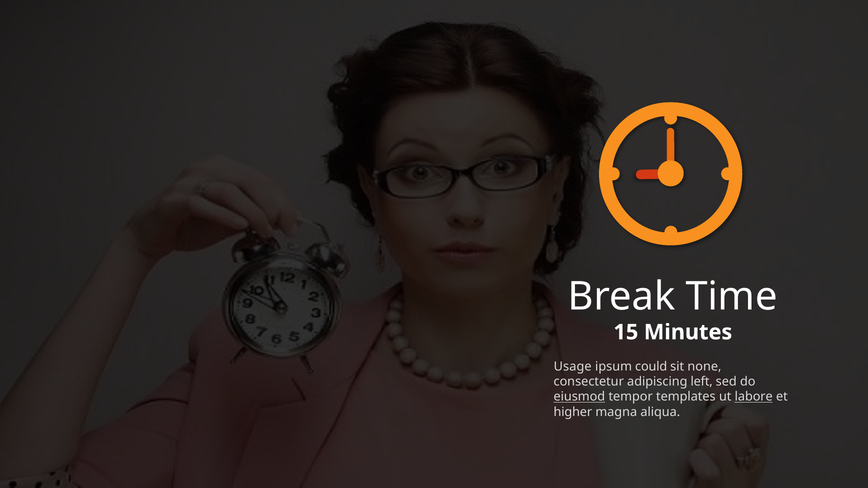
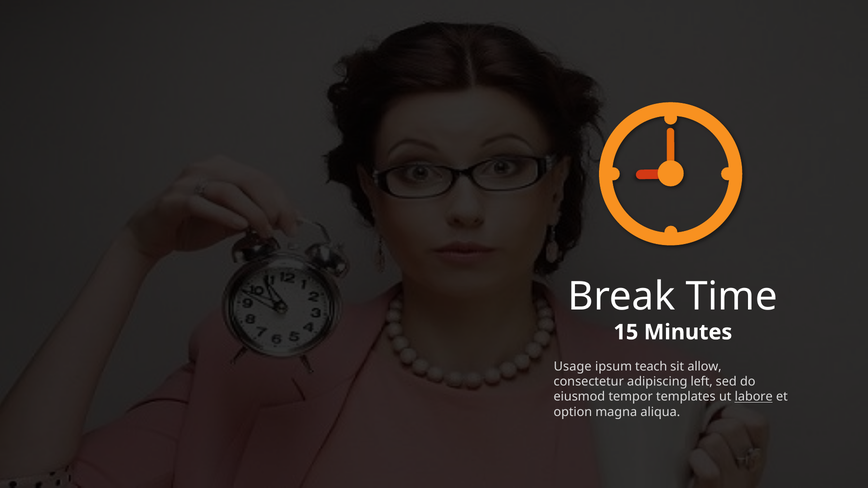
could: could -> teach (651, 367)
none: none -> allow (705, 367)
eiusmod underline: present -> none (579, 397)
higher: higher -> option (573, 412)
